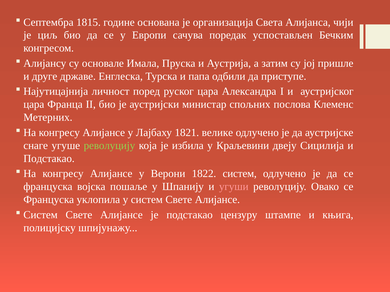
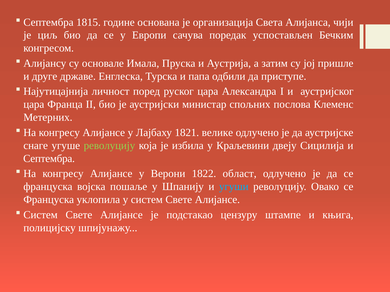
Подстакао: Подстакао -> Септембра (49, 159)
1822 систем: систем -> област (240, 174)
угуши colour: pink -> light blue (234, 187)
